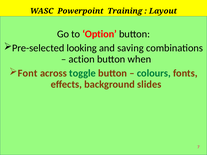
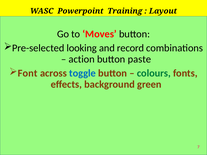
Option: Option -> Moves (100, 34)
saving: saving -> record (131, 48)
when: when -> paste (139, 59)
toggle colour: green -> blue (82, 73)
slides: slides -> green (149, 85)
